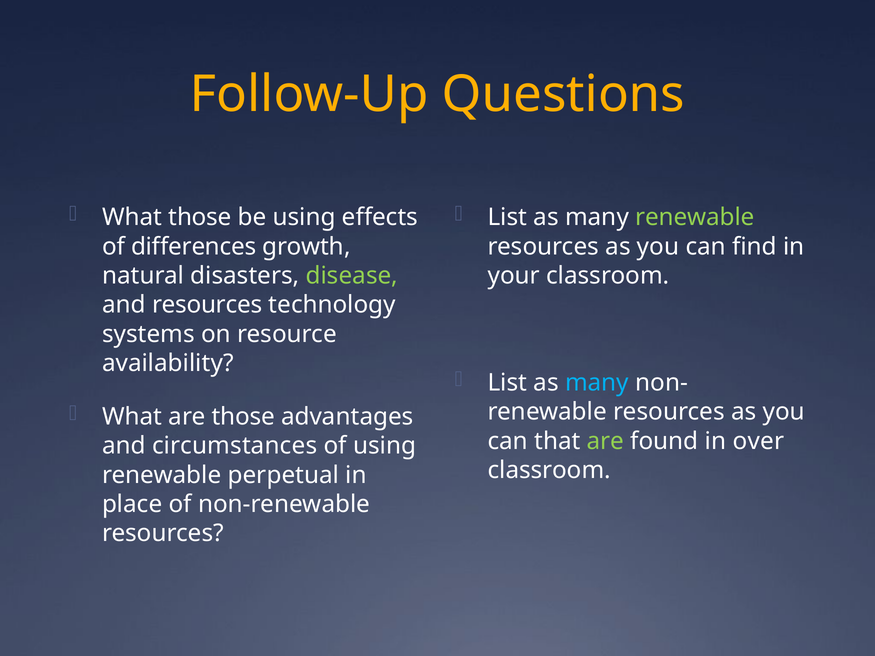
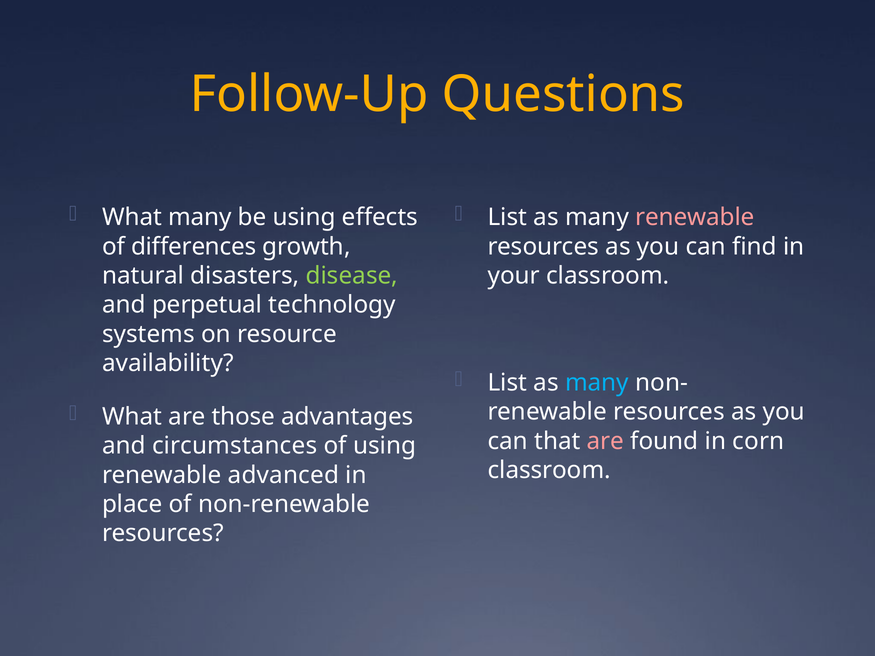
What those: those -> many (200, 218)
renewable colour: light green -> pink (695, 218)
and resources: resources -> perpetual (207, 305)
are colour: light green -> pink (605, 441)
over: over -> corn (758, 441)
perpetual: perpetual -> advanced (283, 475)
